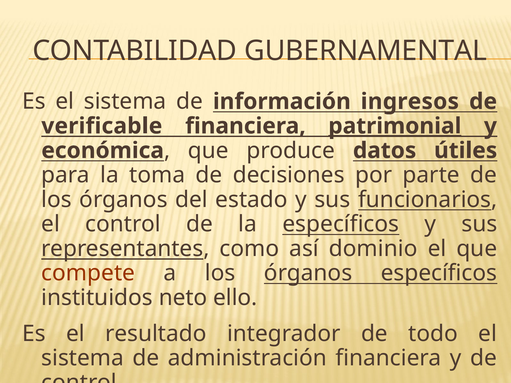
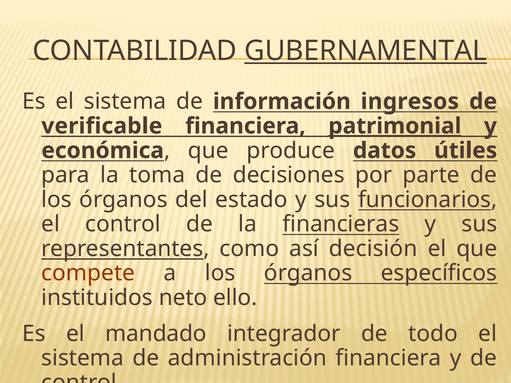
GUBERNAMENTAL underline: none -> present (366, 51)
la específicos: específicos -> financieras (341, 224)
dominio: dominio -> decisión (373, 249)
resultado: resultado -> mandado (156, 334)
